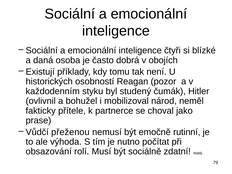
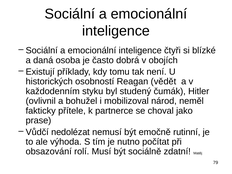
pozor: pozor -> vědět (163, 81)
přeženou: přeženou -> nedolézat (71, 132)
